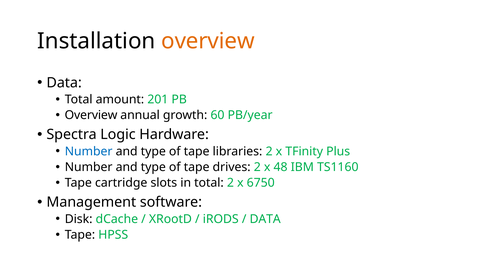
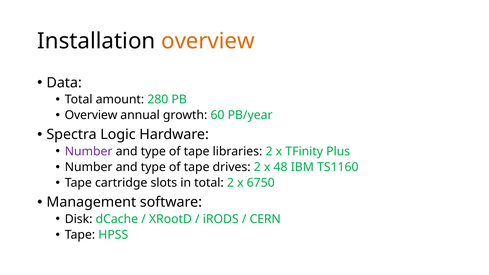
201: 201 -> 280 (158, 100)
Number colour: blue -> purple (89, 151)
DATA: DATA -> CERN (265, 219)
